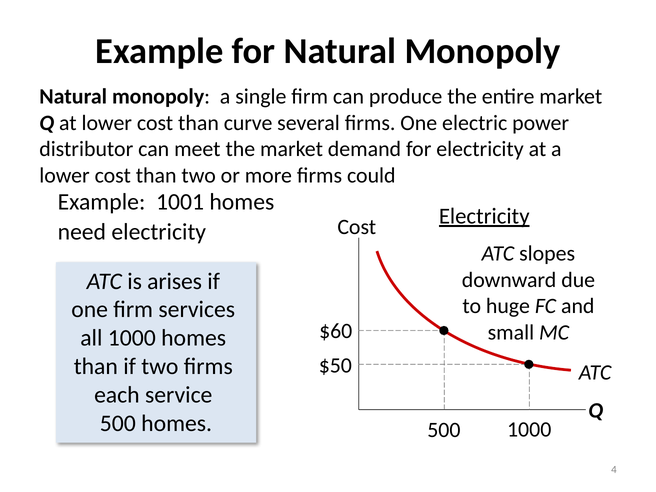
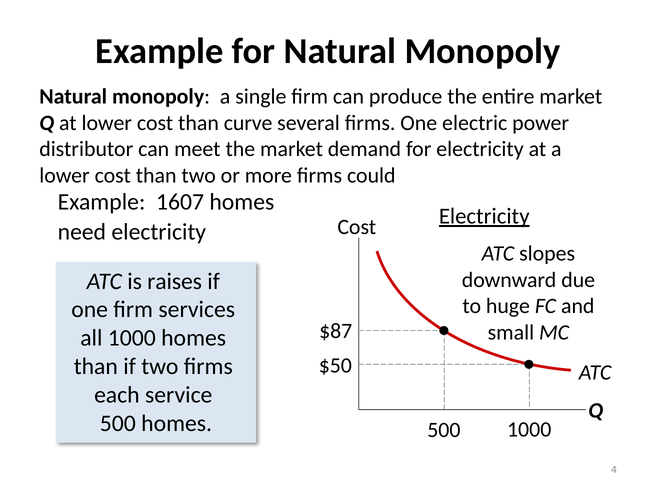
1001: 1001 -> 1607 (180, 202)
arises: arises -> raises (175, 281)
$60: $60 -> $87 (336, 331)
